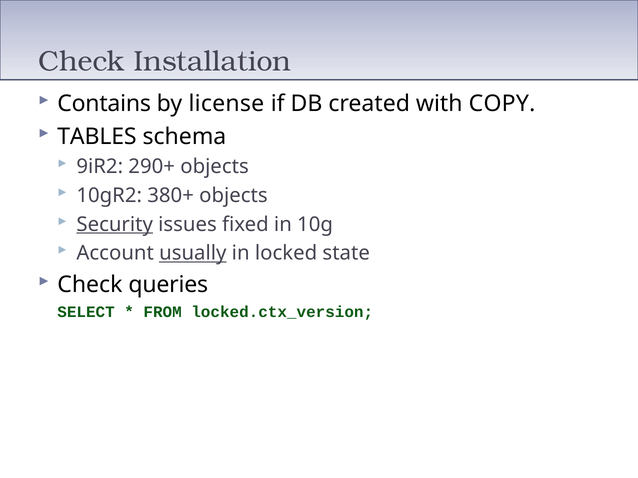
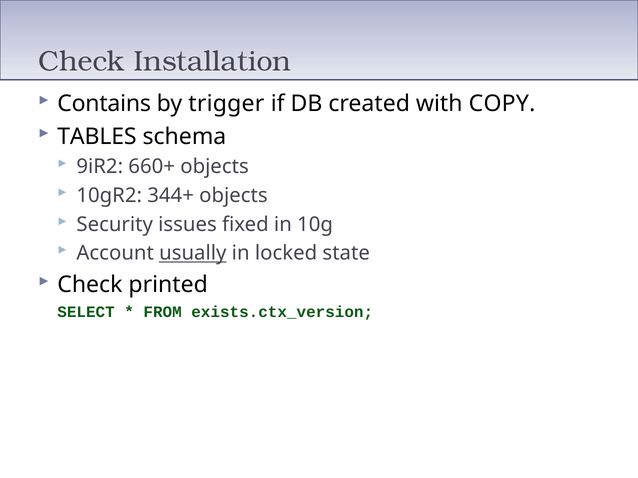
license: license -> trigger (226, 104)
290+: 290+ -> 660+ (152, 167)
380+: 380+ -> 344+ (171, 196)
Security underline: present -> none (115, 225)
queries: queries -> printed (168, 285)
locked.ctx_version: locked.ctx_version -> exists.ctx_version (282, 312)
